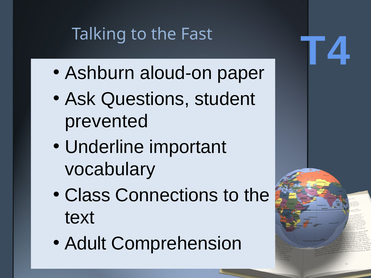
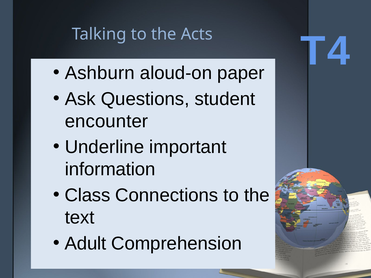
Fast: Fast -> Acts (197, 34)
prevented: prevented -> encounter (106, 121)
vocabulary: vocabulary -> information (110, 169)
